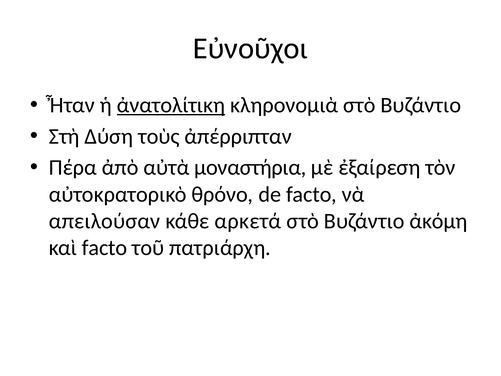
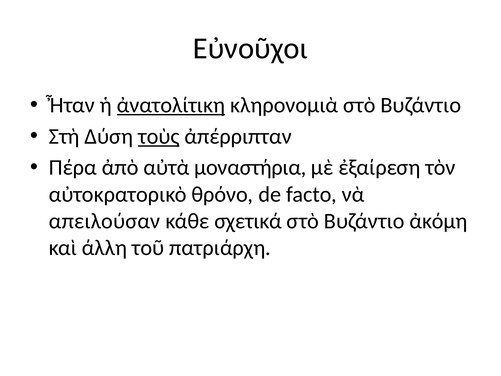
τοὺς underline: none -> present (159, 136)
αρκετά: αρκετά -> σχετικά (248, 221)
καὶ facto: facto -> άλλη (104, 248)
